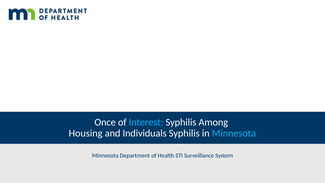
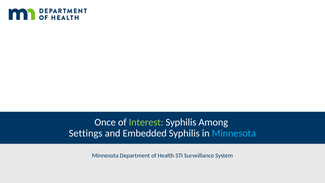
Interest colour: light blue -> light green (146, 122)
Housing: Housing -> Settings (86, 133)
Individuals: Individuals -> Embedded (145, 133)
